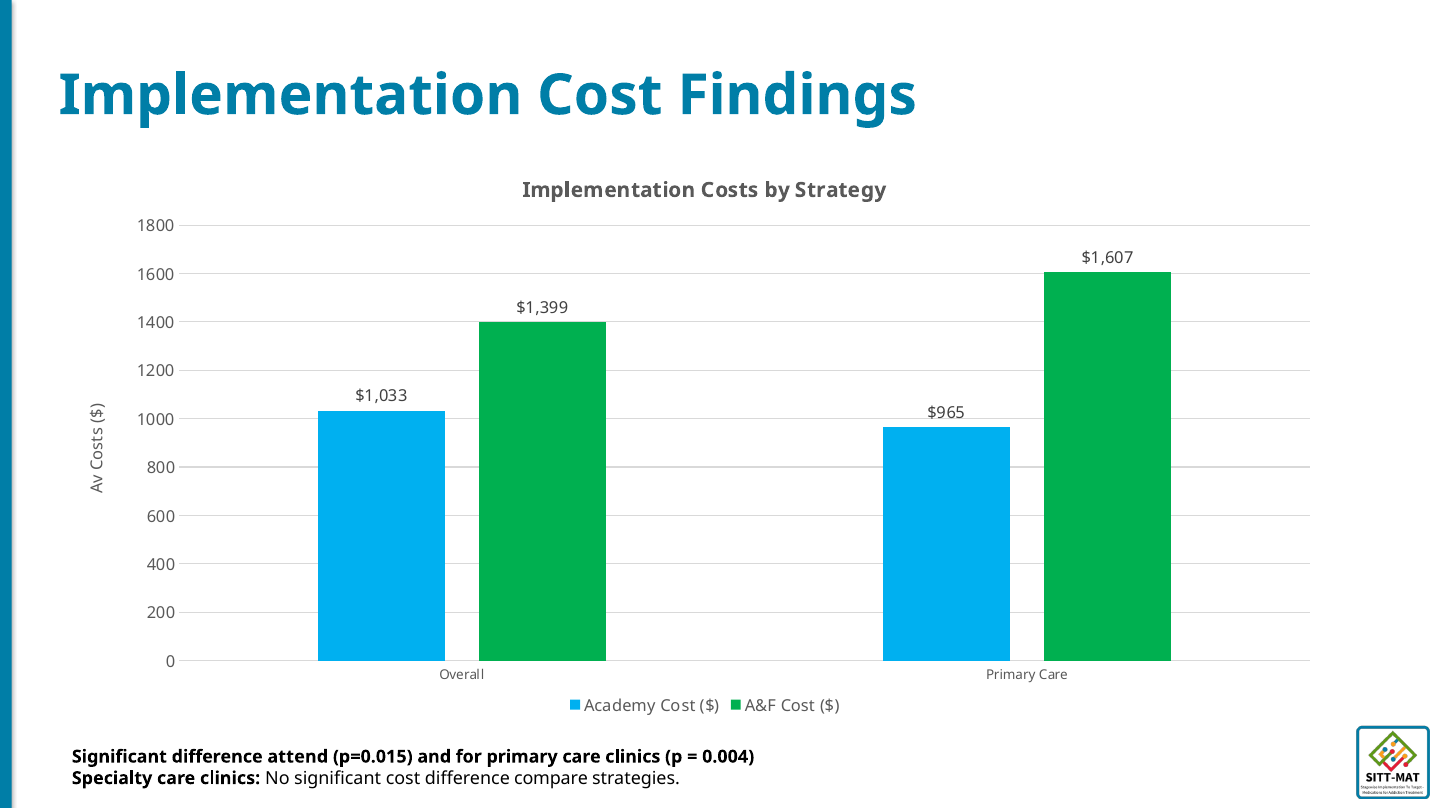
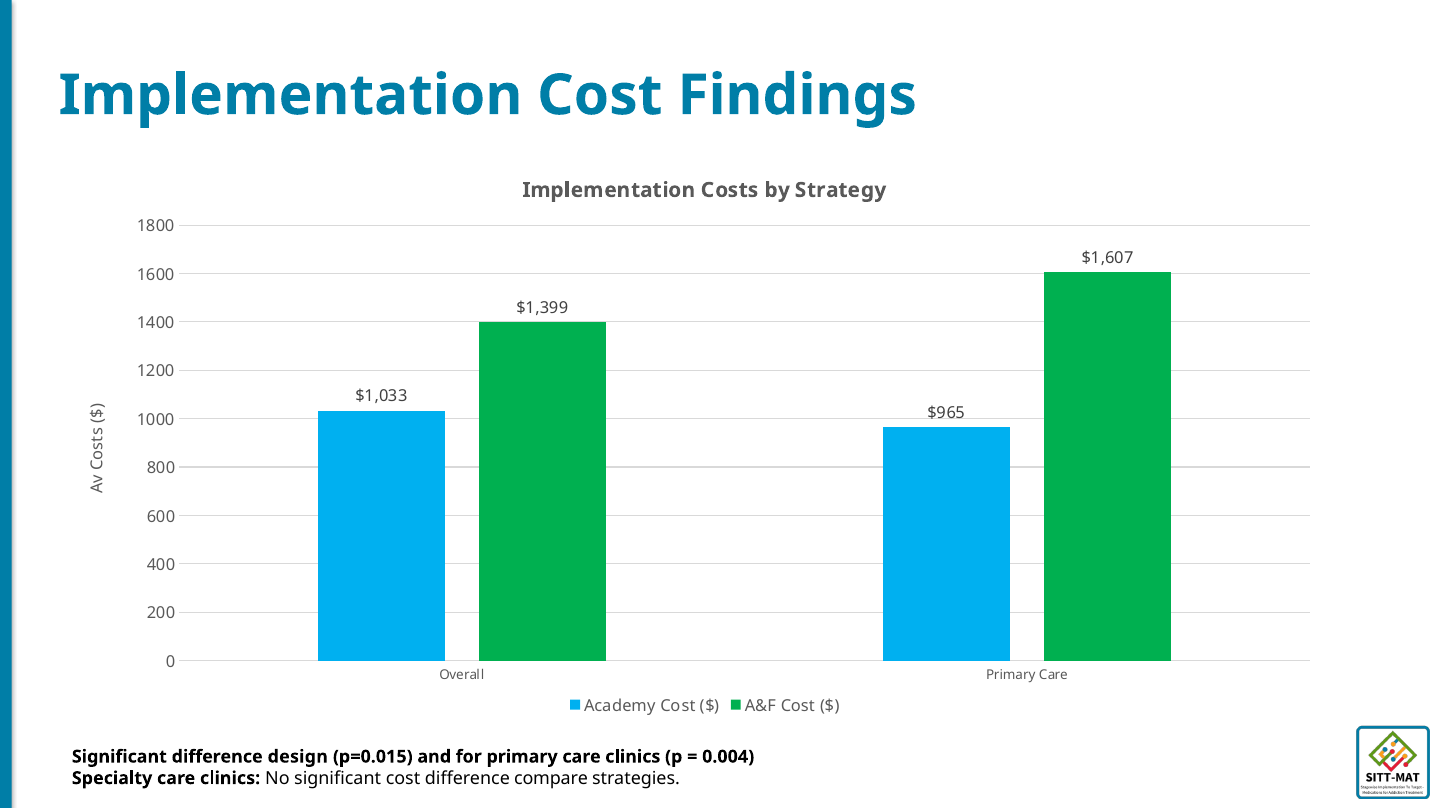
attend: attend -> design (298, 756)
